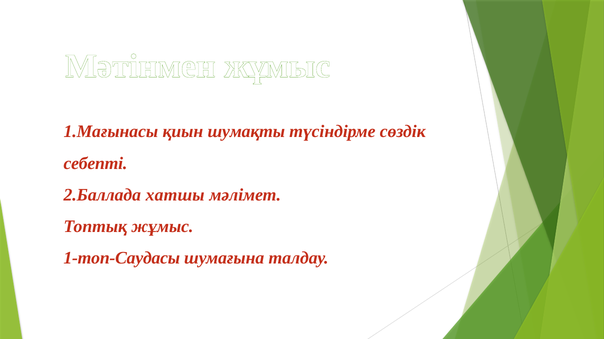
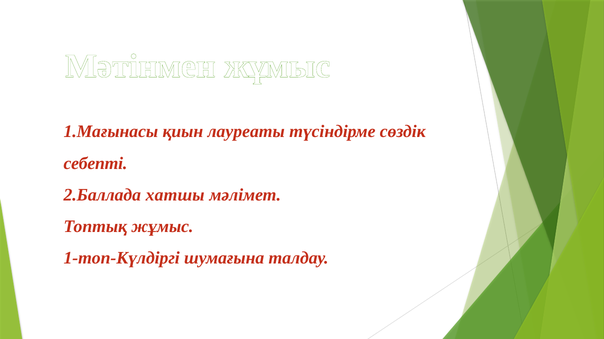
шумақты: шумақты -> лауреаты (246, 132)
1-топ-Саудасы: 1-топ-Саудасы -> 1-топ-Күлдіргі (122, 259)
